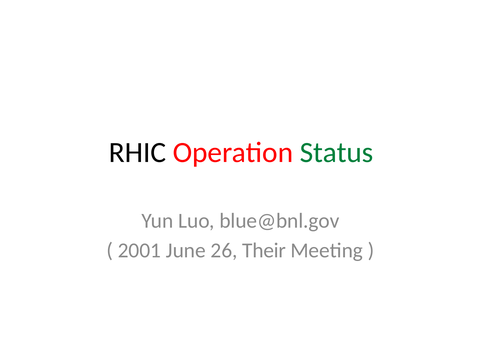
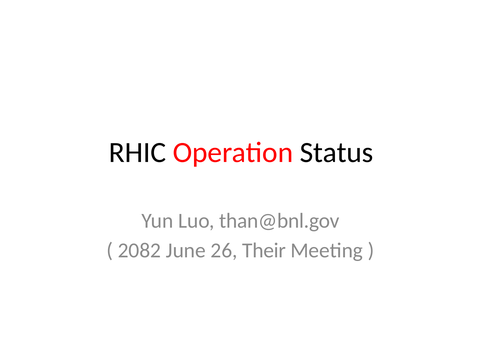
Status colour: green -> black (337, 153)
blue@bnl.gov: blue@bnl.gov -> than@bnl.gov (279, 221)
2001: 2001 -> 2082 (139, 251)
